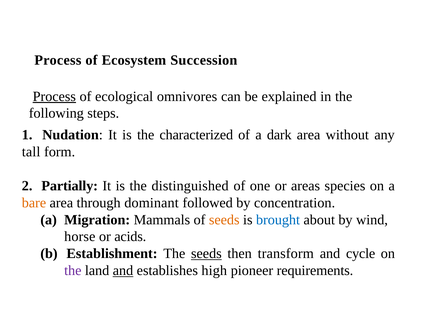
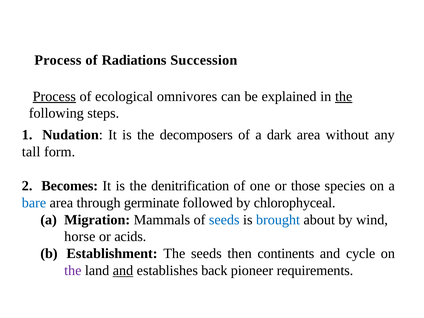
Ecosystem: Ecosystem -> Radiations (134, 60)
the underline: none -> present (344, 96)
characterized: characterized -> decomposers (196, 135)
Partially: Partially -> Becomes (70, 186)
distinguished: distinguished -> denitrification (190, 186)
areas: areas -> those (306, 186)
bare colour: orange -> blue (34, 203)
dominant: dominant -> germinate (152, 203)
concentration: concentration -> chlorophyceal (295, 203)
seeds colour: orange -> blue (224, 220)
seeds underline: present -> none (206, 254)
transform: transform -> continents (286, 254)
high: high -> back (214, 271)
